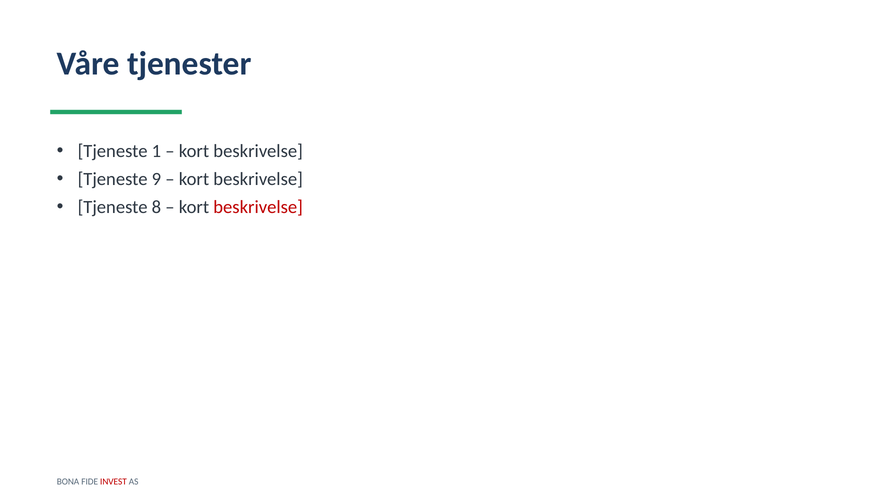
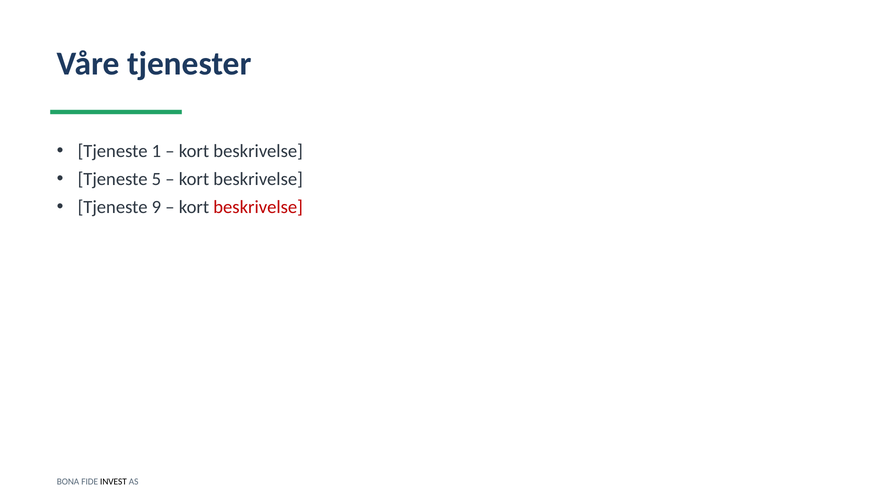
9: 9 -> 5 (156, 179)
8: 8 -> 9 (156, 207)
INVEST colour: red -> black (113, 481)
